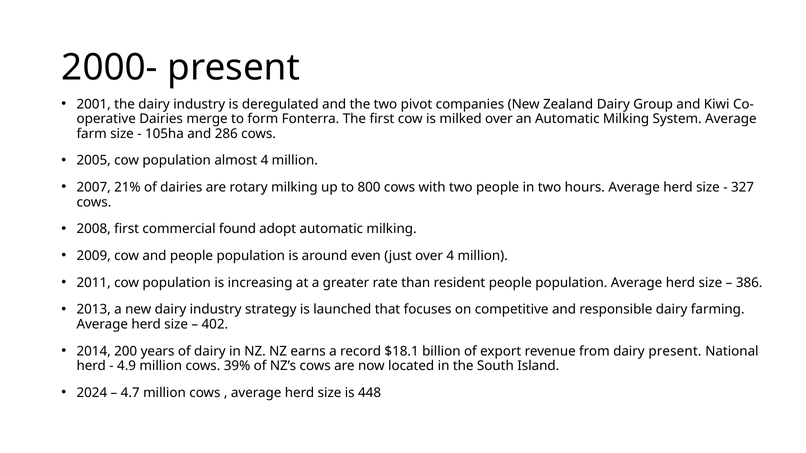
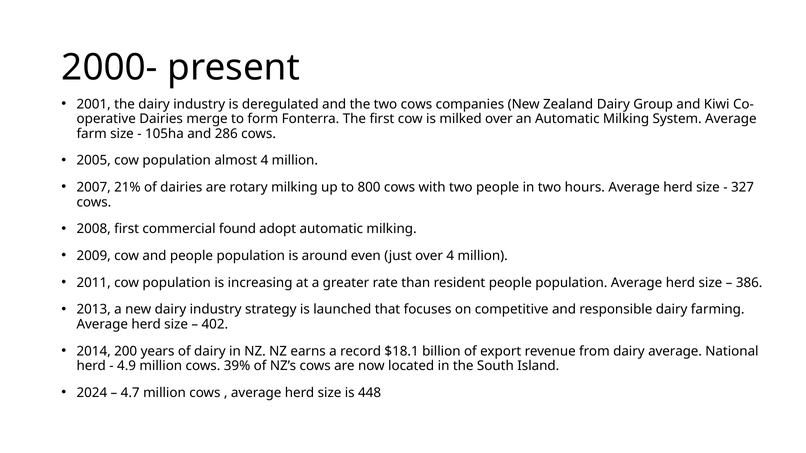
two pivot: pivot -> cows (416, 104)
dairy present: present -> average (675, 351)
